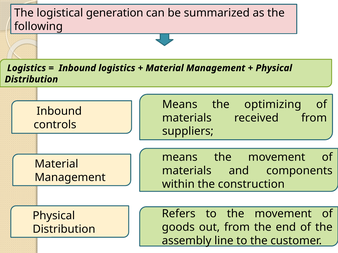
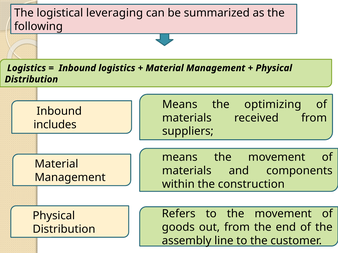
generation: generation -> leveraging (115, 13)
controls: controls -> includes (55, 125)
